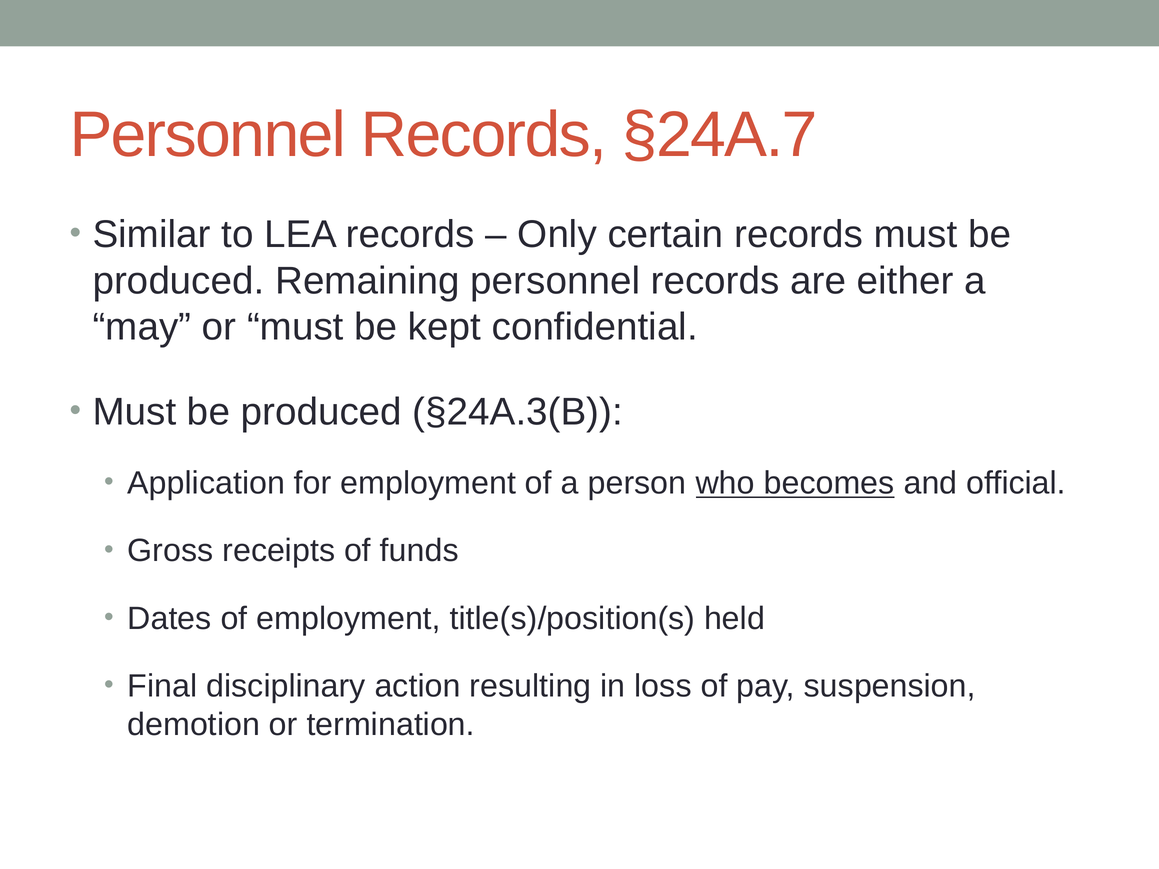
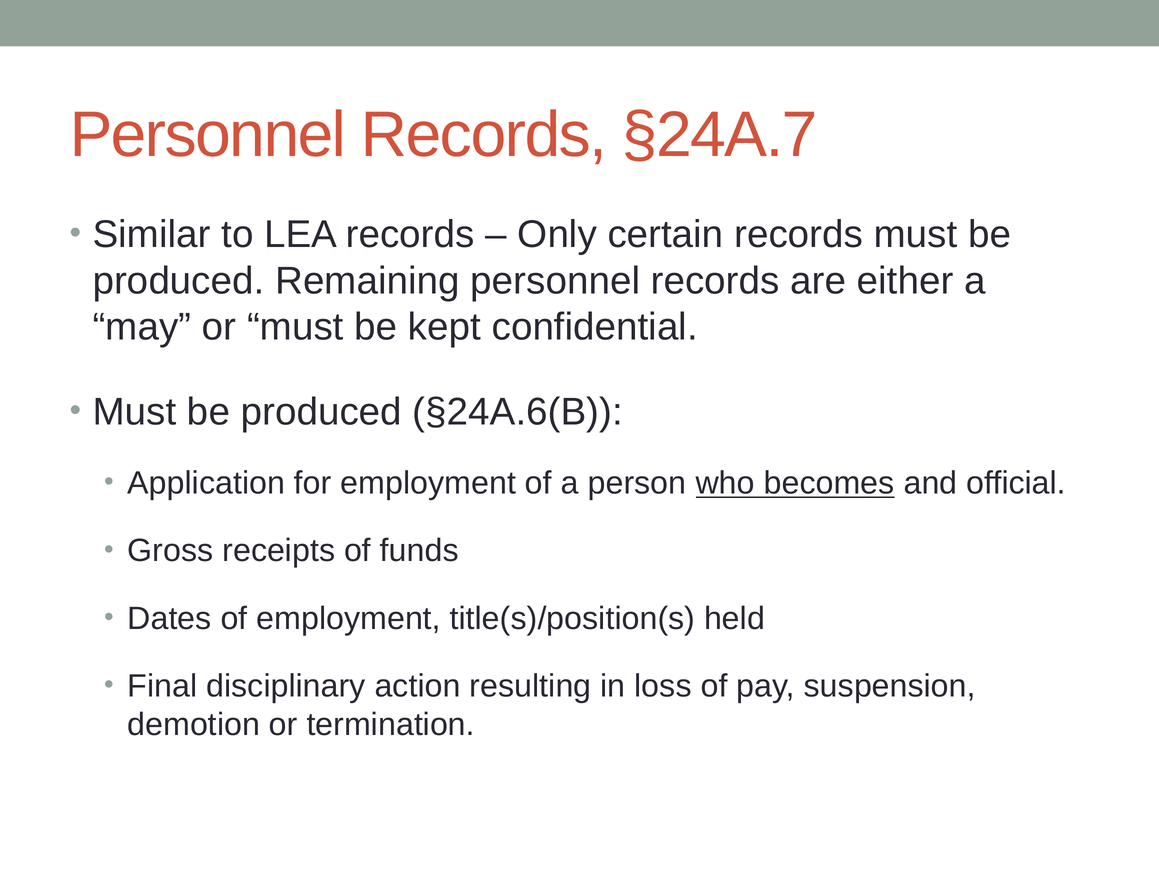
§24A.3(B: §24A.3(B -> §24A.6(B (518, 412)
